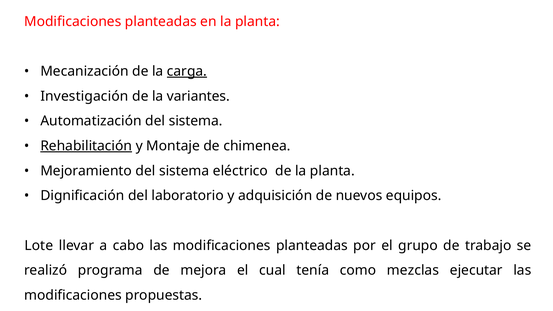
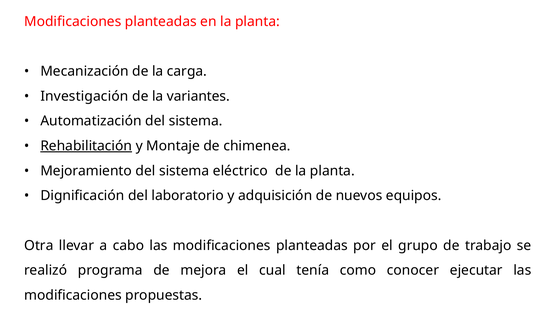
carga underline: present -> none (187, 71)
Lote: Lote -> Otra (39, 246)
mezclas: mezclas -> conocer (413, 270)
